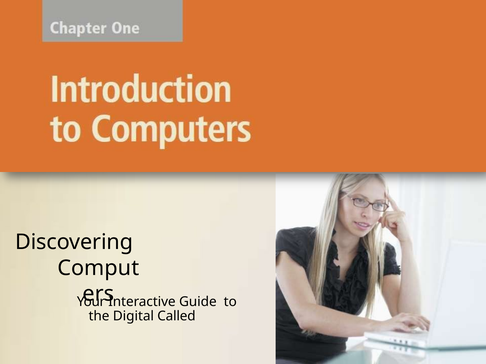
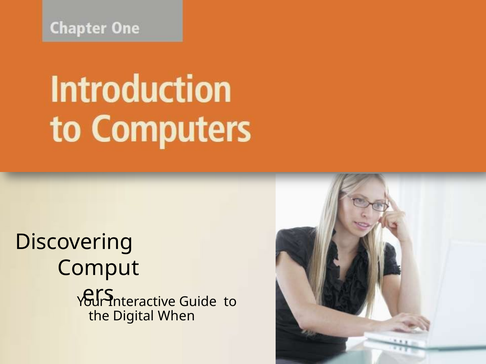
Called: Called -> When (176, 317)
